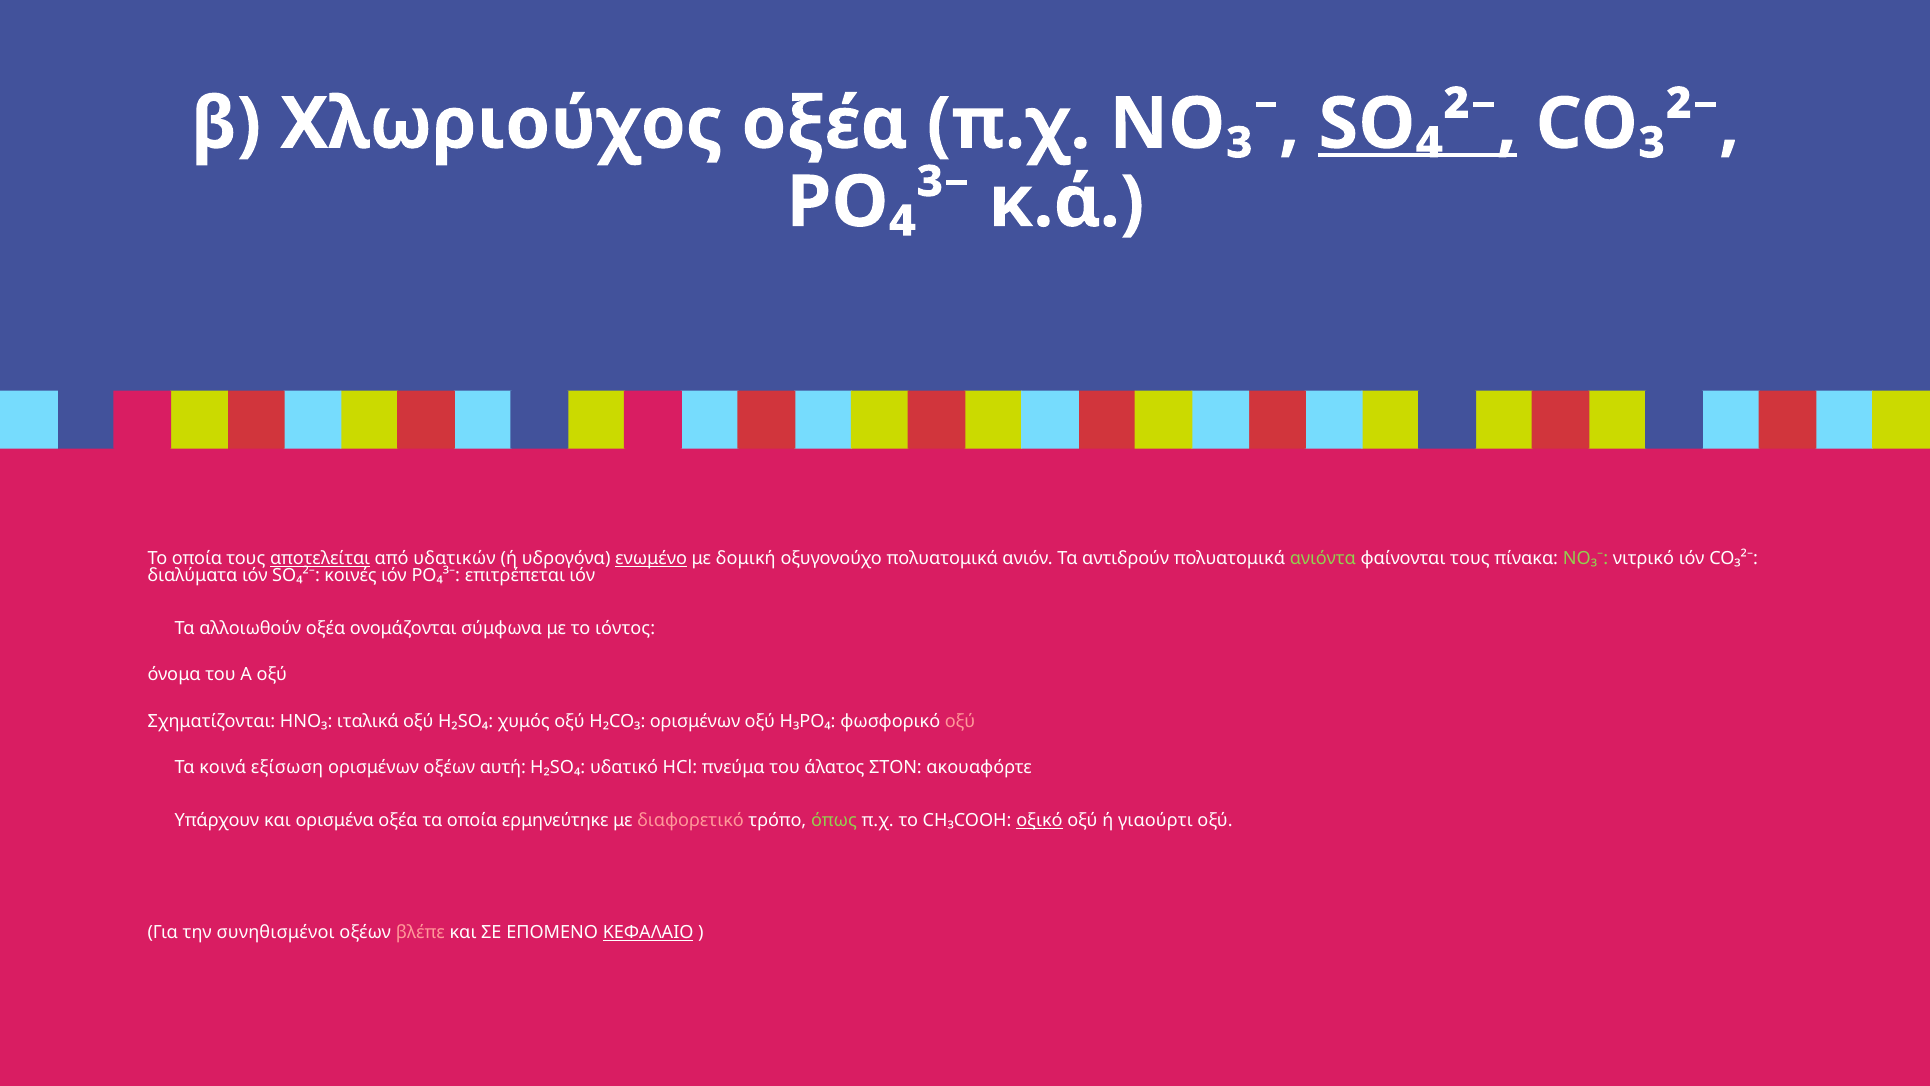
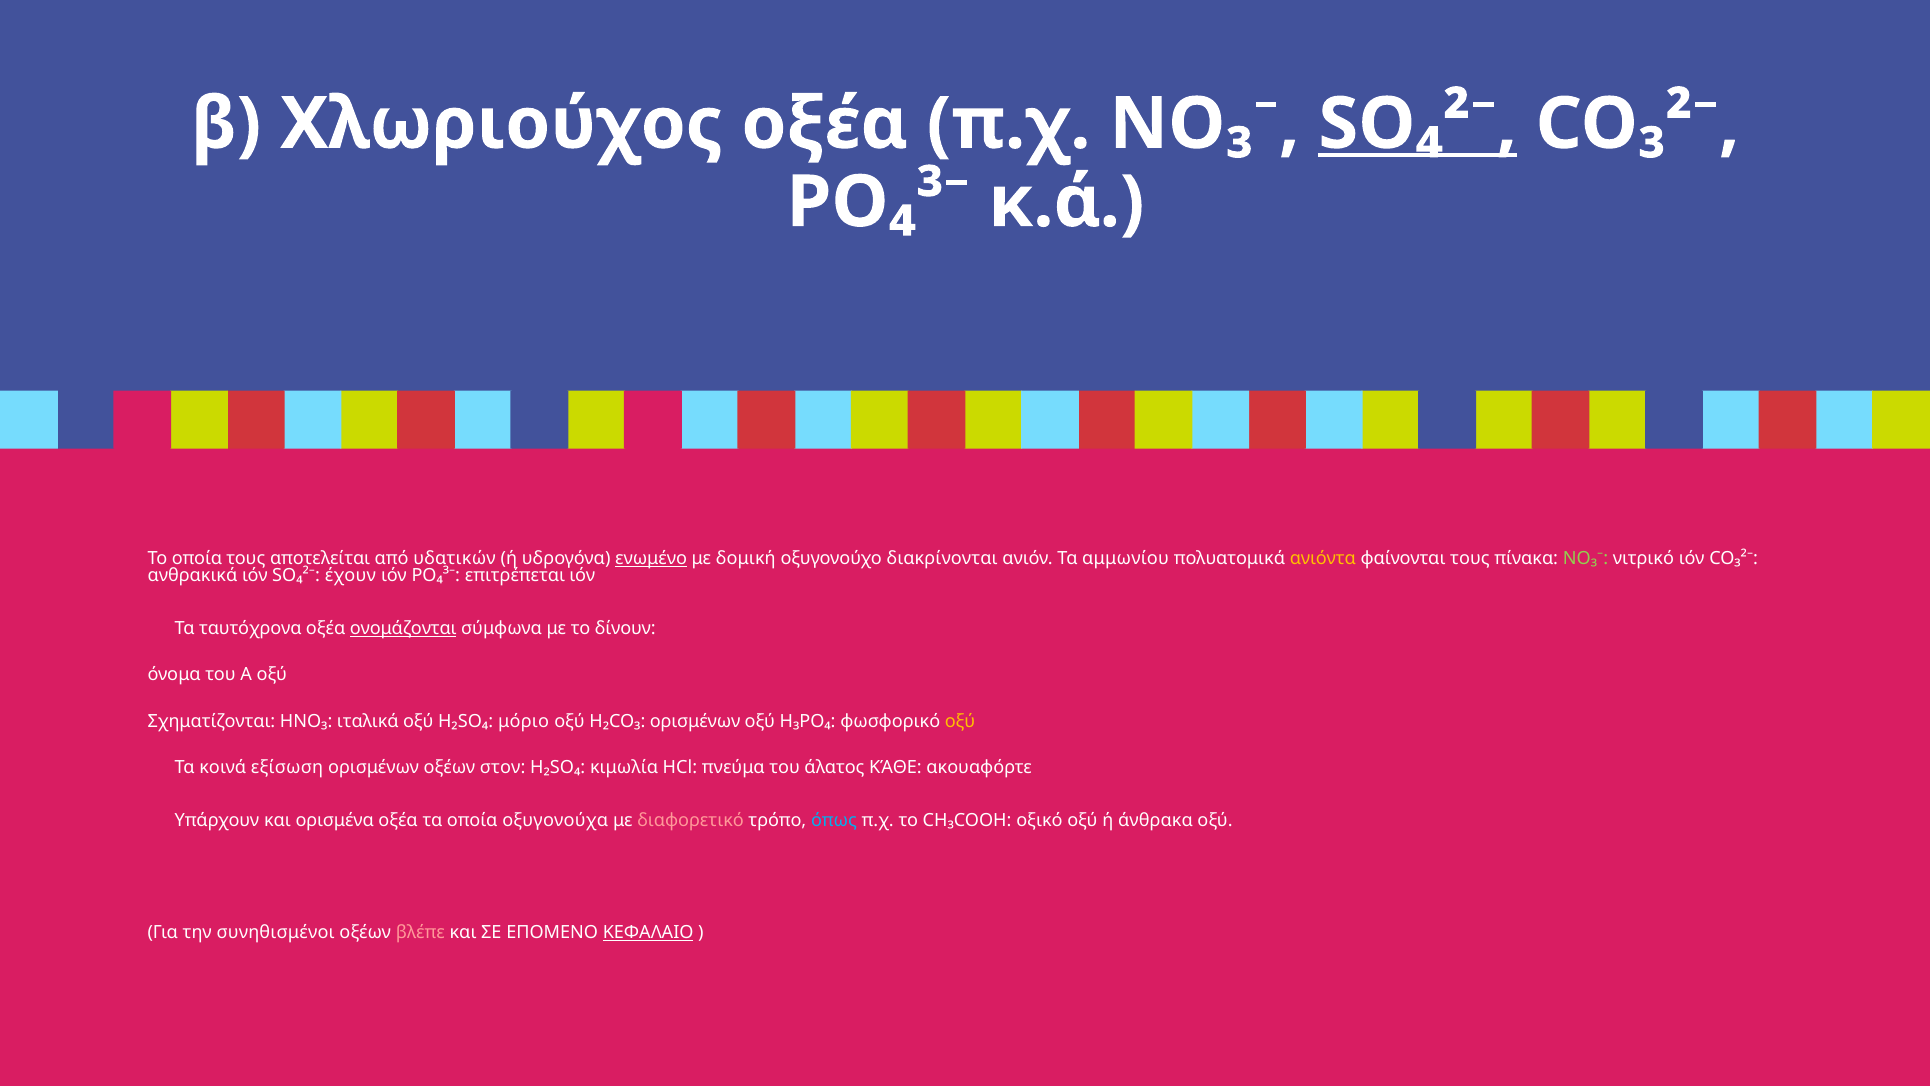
αποτελείται underline: present -> none (320, 558)
οξυγονούχο πολυατομικά: πολυατομικά -> διακρίνονται (942, 558)
αντιδρούν: αντιδρούν -> αμμωνίου (1126, 558)
ανιόντα colour: light green -> yellow (1323, 558)
διαλύματα: διαλύματα -> ανθρακικά (193, 576)
κοινές: κοινές -> έχουν (350, 576)
αλλοιωθούν: αλλοιωθούν -> ταυτόχρονα (250, 628)
ονομάζονται underline: none -> present (403, 628)
ιόντος: ιόντος -> δίνουν (625, 628)
χυμός: χυμός -> μόριο (524, 721)
οξύ colour: pink -> yellow (960, 721)
αυτή: αυτή -> στον (503, 768)
υδατικό: υδατικό -> κιμωλία (624, 768)
ΣΤΟΝ: ΣΤΟΝ -> ΚΆΘΕ (895, 768)
ερμηνεύτηκε: ερμηνεύτηκε -> οξυγονούχα (555, 820)
όπως colour: light green -> light blue (834, 820)
οξικό underline: present -> none (1039, 820)
γιαούρτι: γιαούρτι -> άνθρακα (1155, 820)
